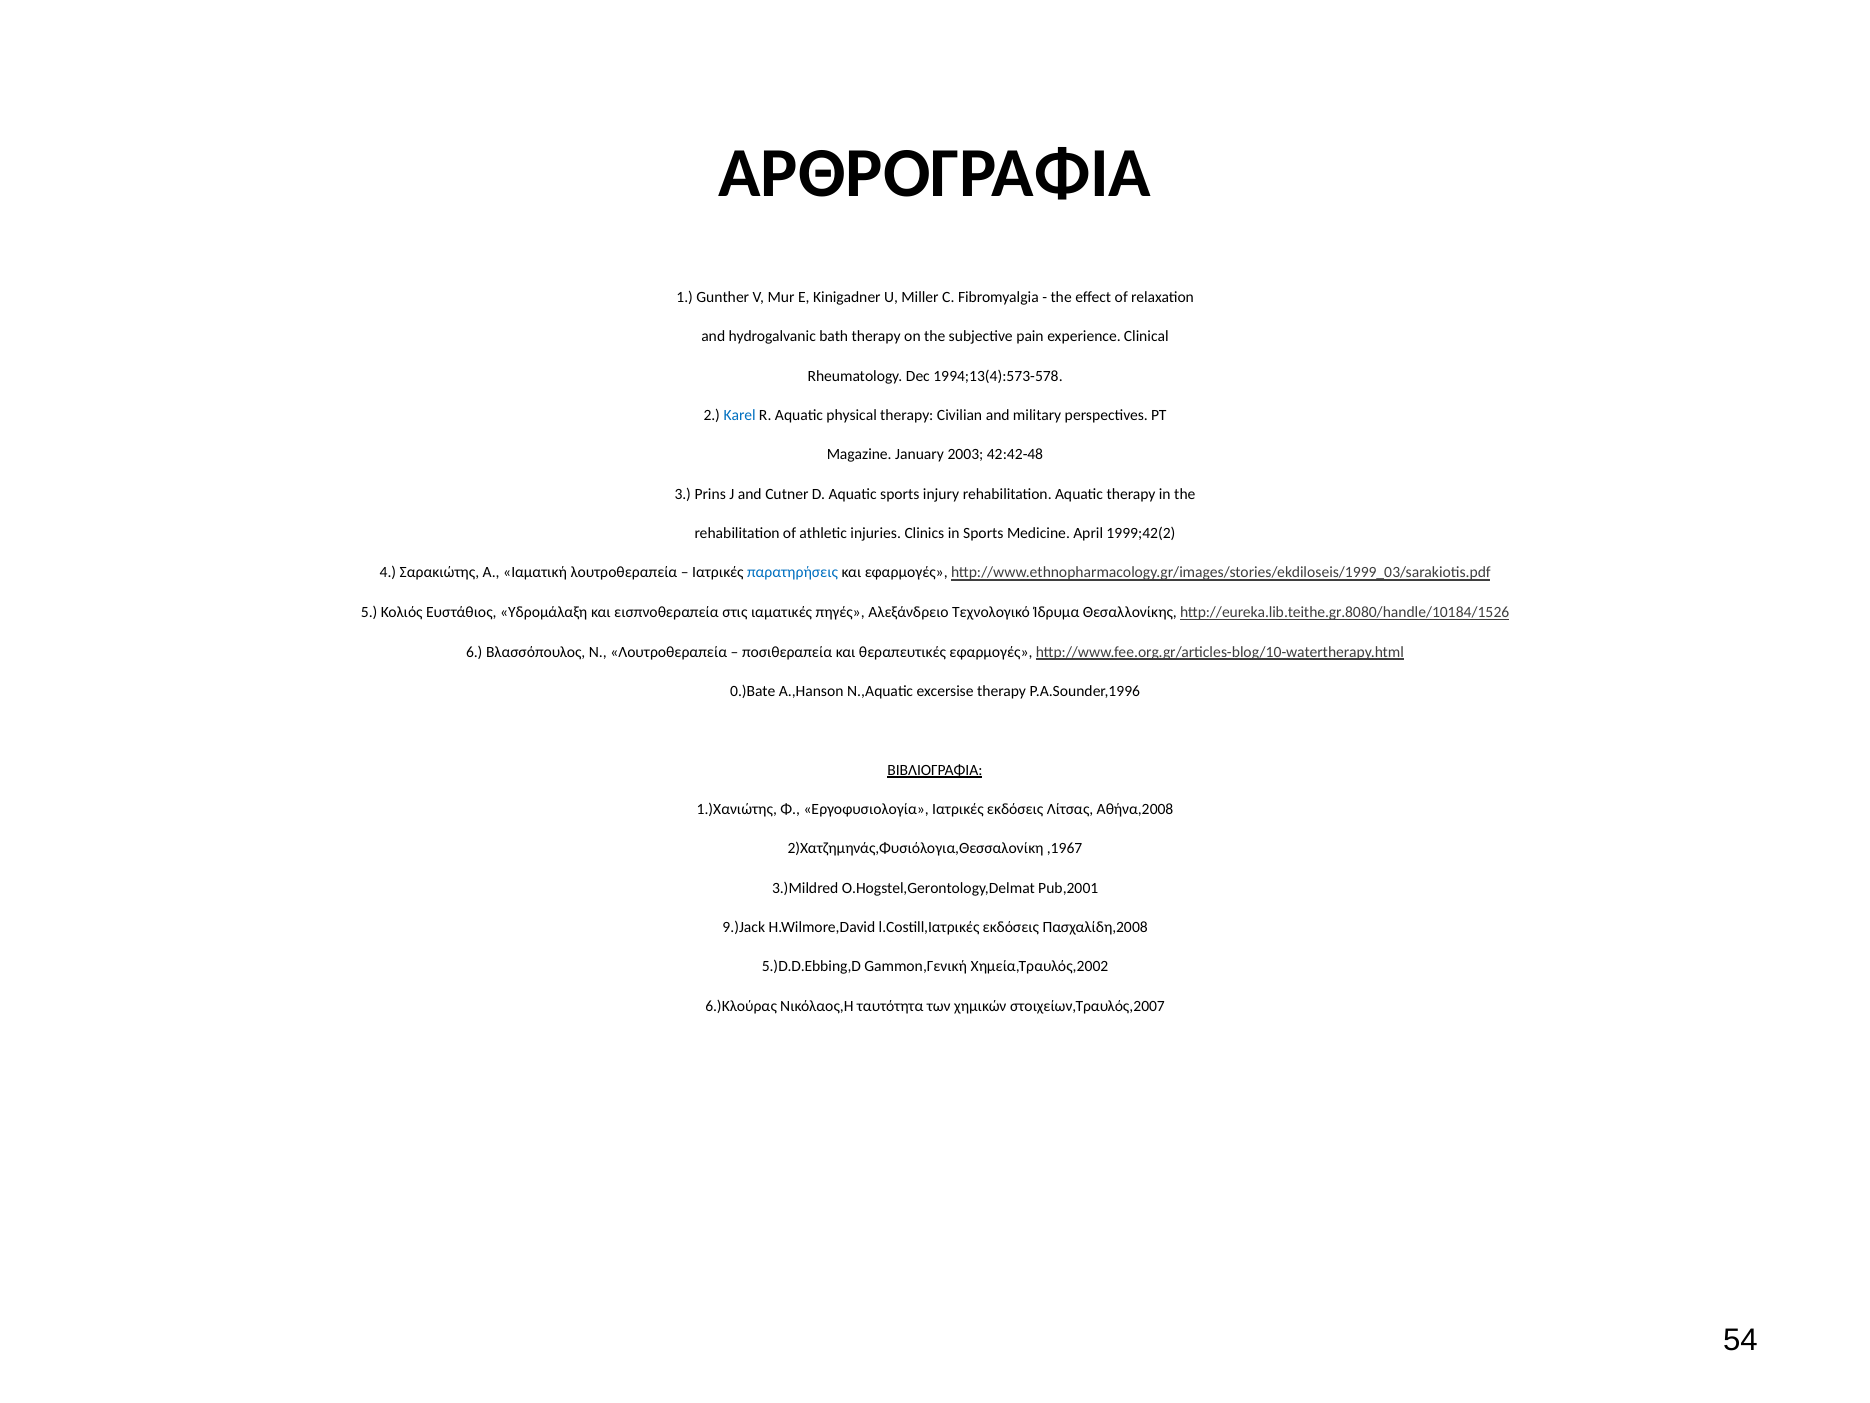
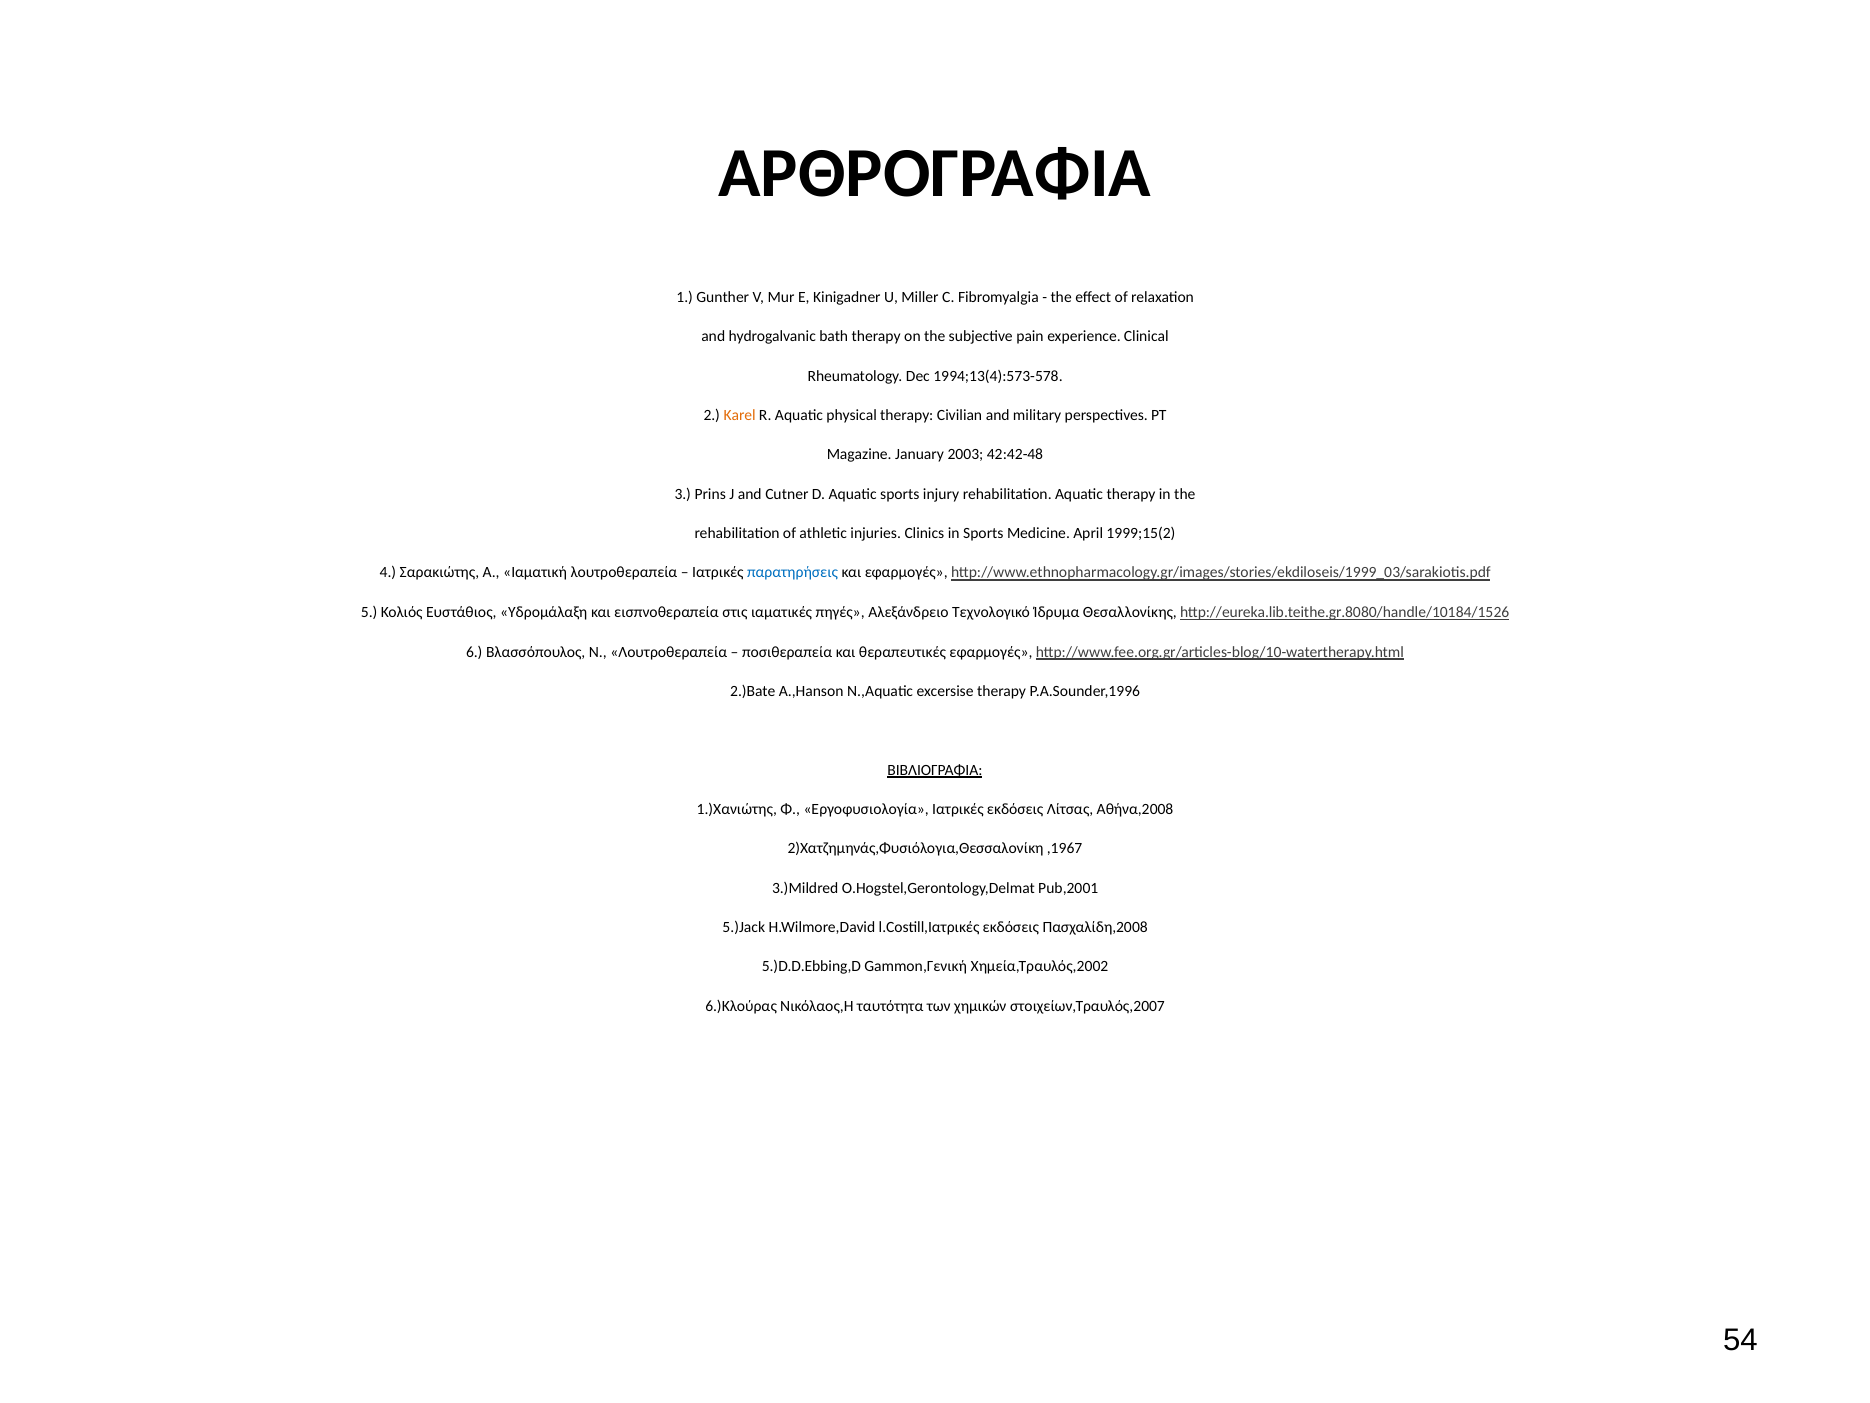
Karel colour: blue -> orange (740, 415)
1999;42(2: 1999;42(2 -> 1999;15(2 (1141, 533)
0.)Bate: 0.)Bate -> 2.)Bate (753, 691)
9.)Jack: 9.)Jack -> 5.)Jack (744, 927)
